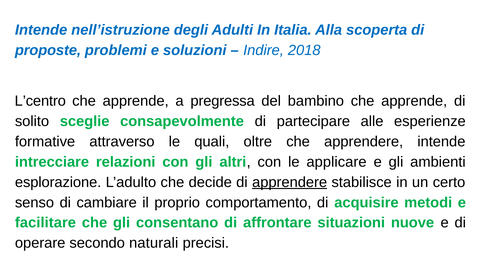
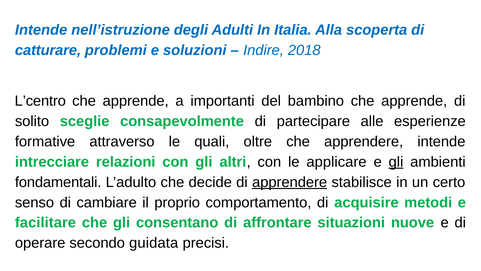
proposte: proposte -> catturare (48, 50)
pregressa: pregressa -> importanti (223, 101)
gli underline: none -> present (396, 162)
esplorazione: esplorazione -> fondamentali (58, 182)
naturali: naturali -> guidata (154, 243)
